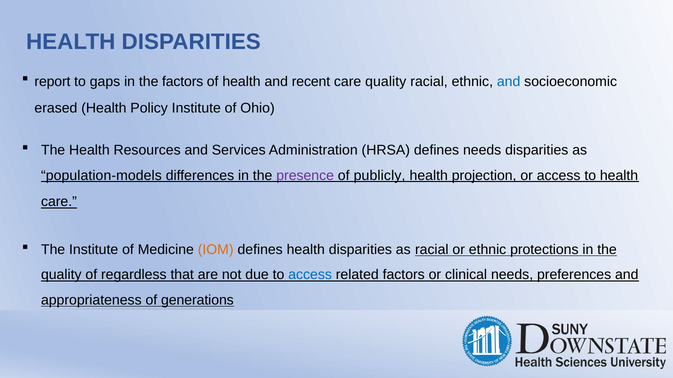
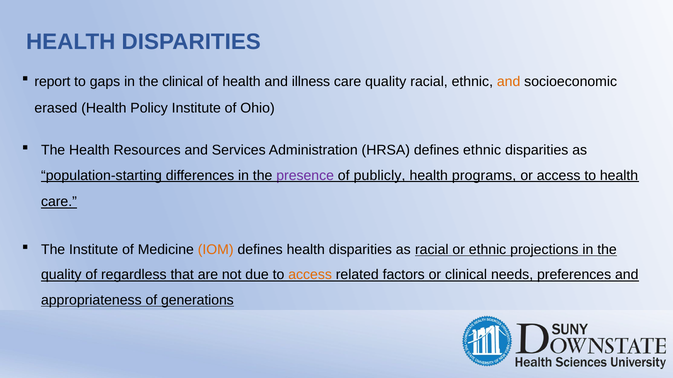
the factors: factors -> clinical (183, 82)
recent: recent -> illness (311, 82)
and colour: blue -> orange (509, 82)
defines needs: needs -> ethnic (482, 150)
population-models: population-models -> population-starting (101, 176)
projection: projection -> programs (484, 176)
protections: protections -> projections (544, 250)
access colour: blue -> orange (310, 275)
